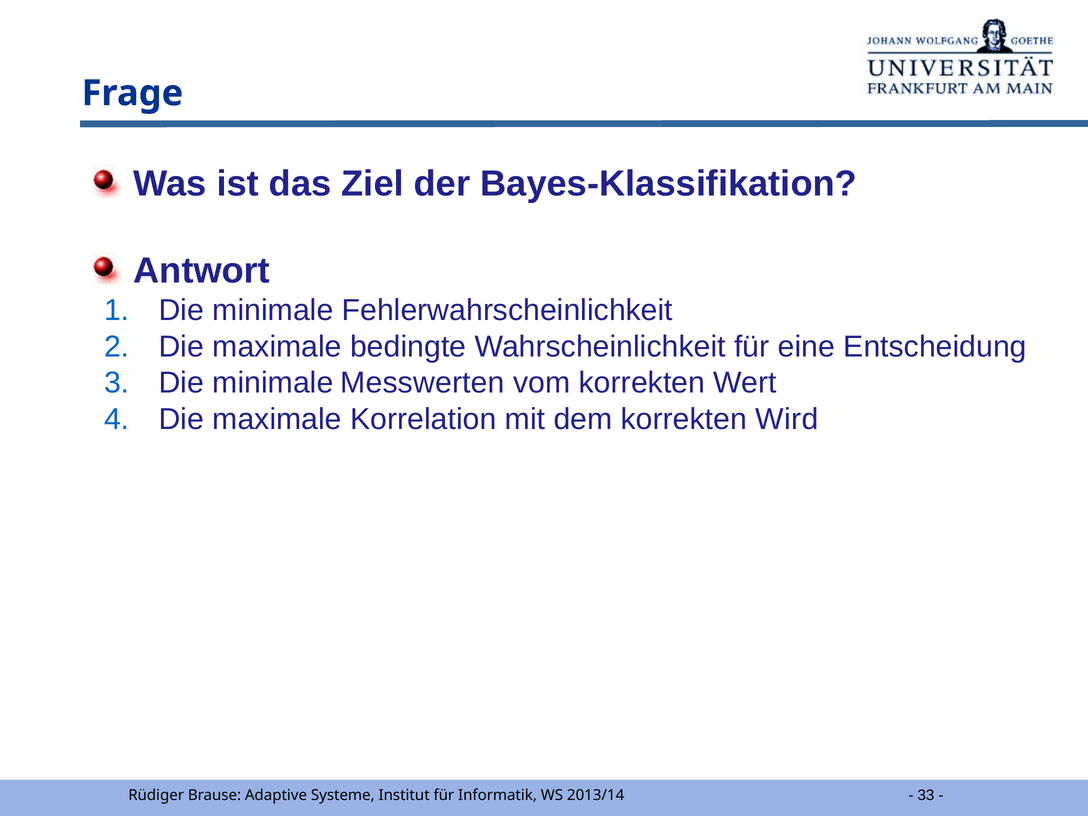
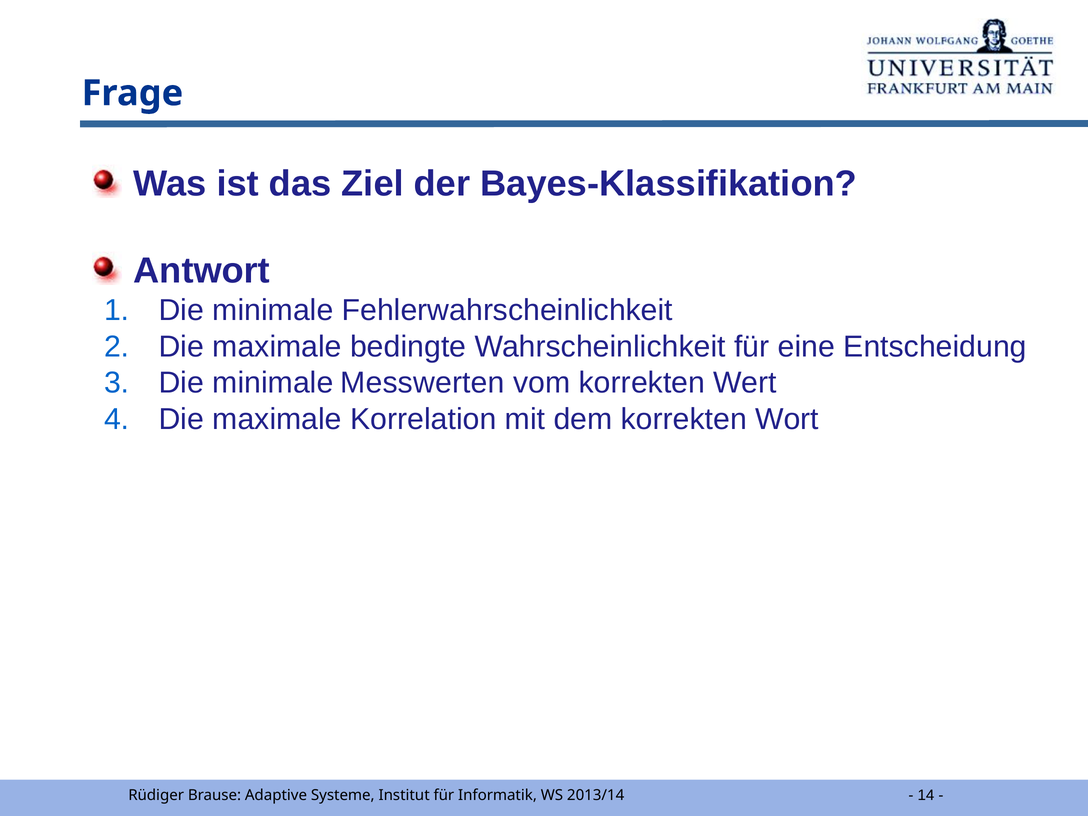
Wird: Wird -> Wort (787, 419)
33: 33 -> 14 (926, 795)
